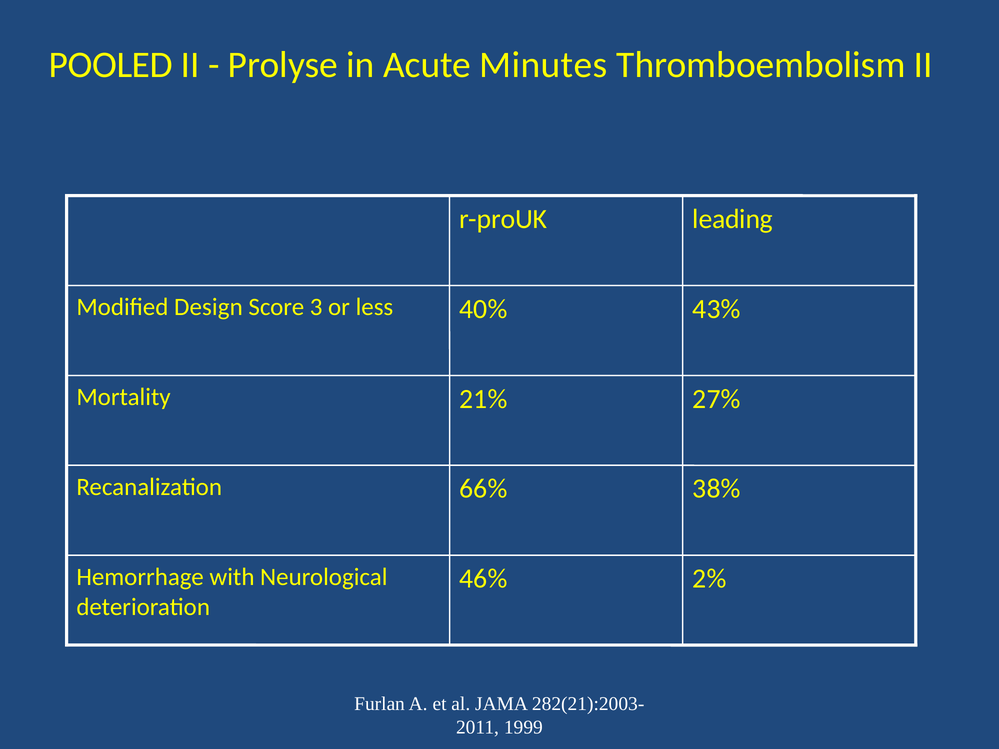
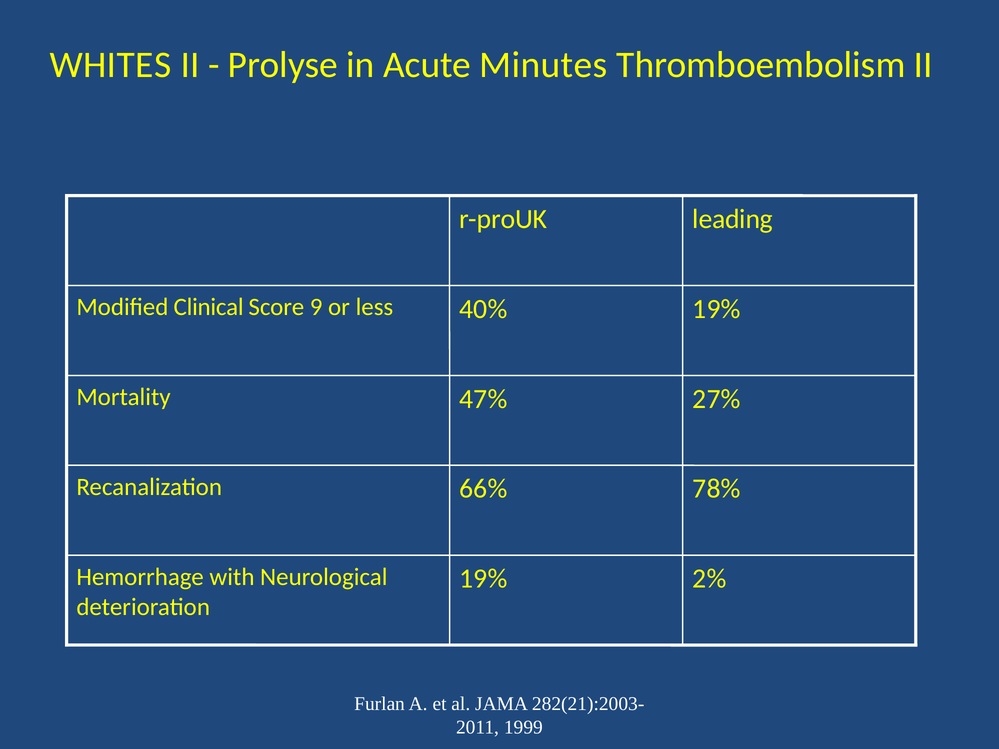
POOLED: POOLED -> WHITES (110, 65)
Design: Design -> Clinical (209, 307)
3: 3 -> 9 (316, 307)
43%: 43% -> 19% (716, 309)
21%: 21% -> 47% (483, 399)
38%: 38% -> 78% (716, 489)
46%: 46% -> 19% (483, 579)
